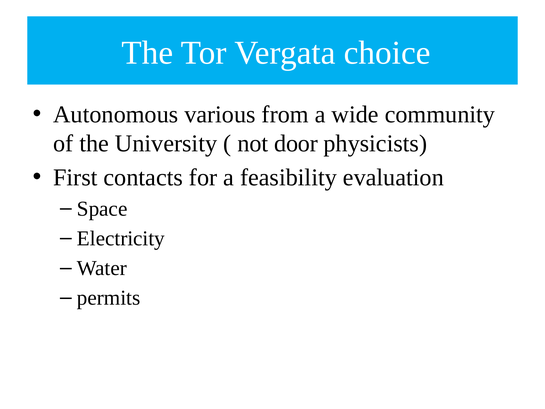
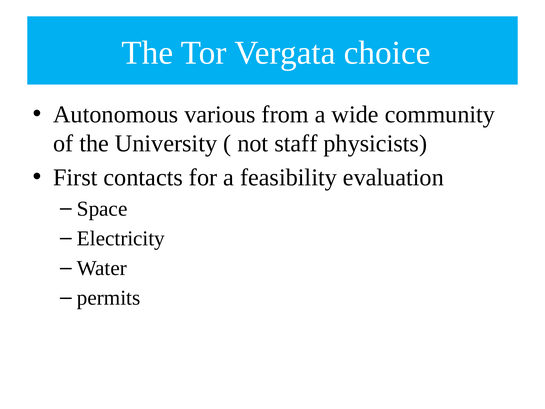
door: door -> staff (296, 143)
